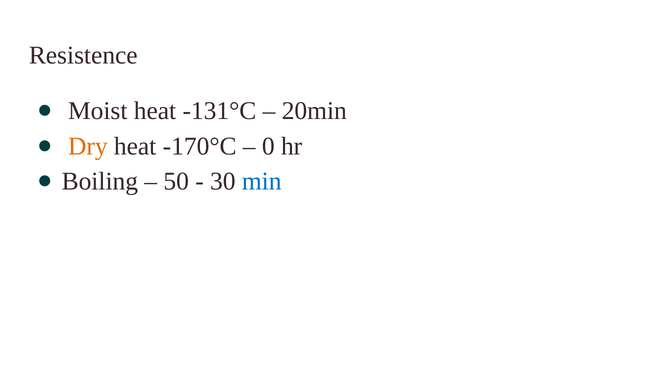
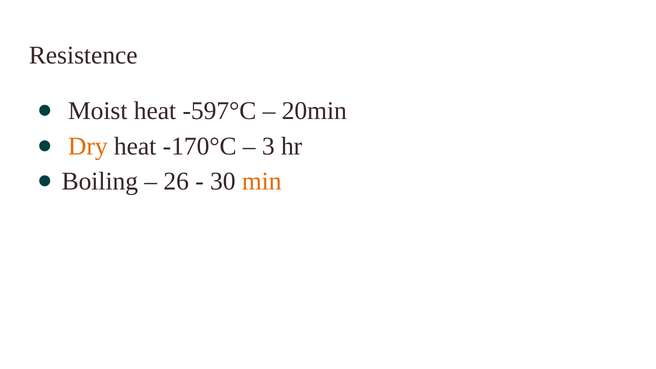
-131°C: -131°C -> -597°C (219, 111)
0: 0 -> 3 (268, 146)
50: 50 -> 26 (176, 181)
min colour: blue -> orange (262, 181)
